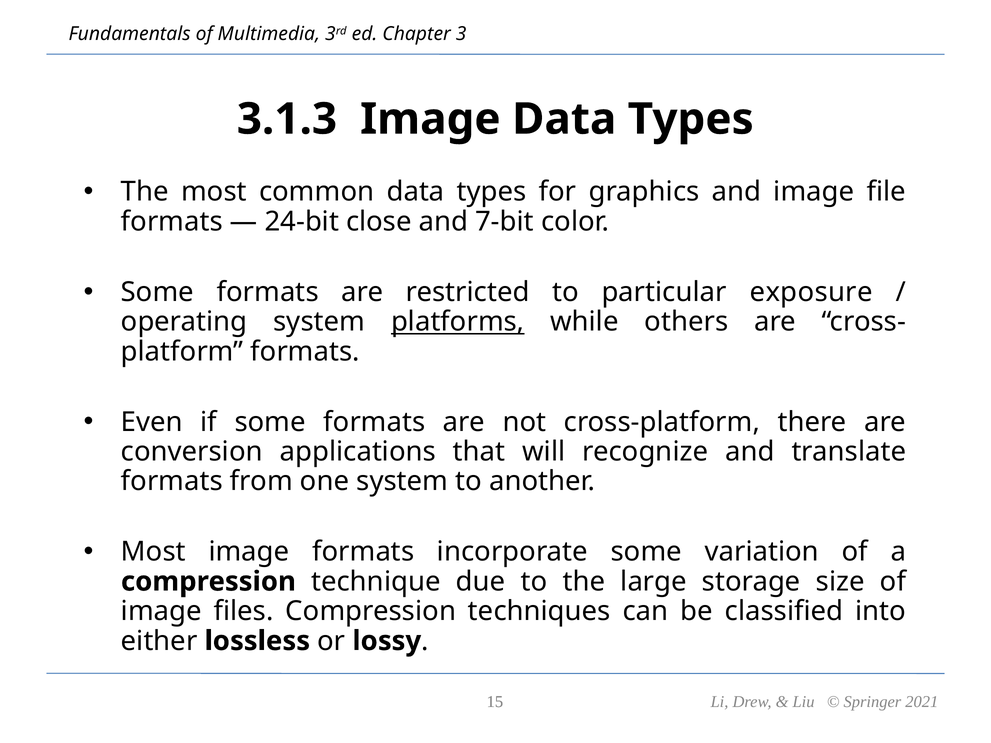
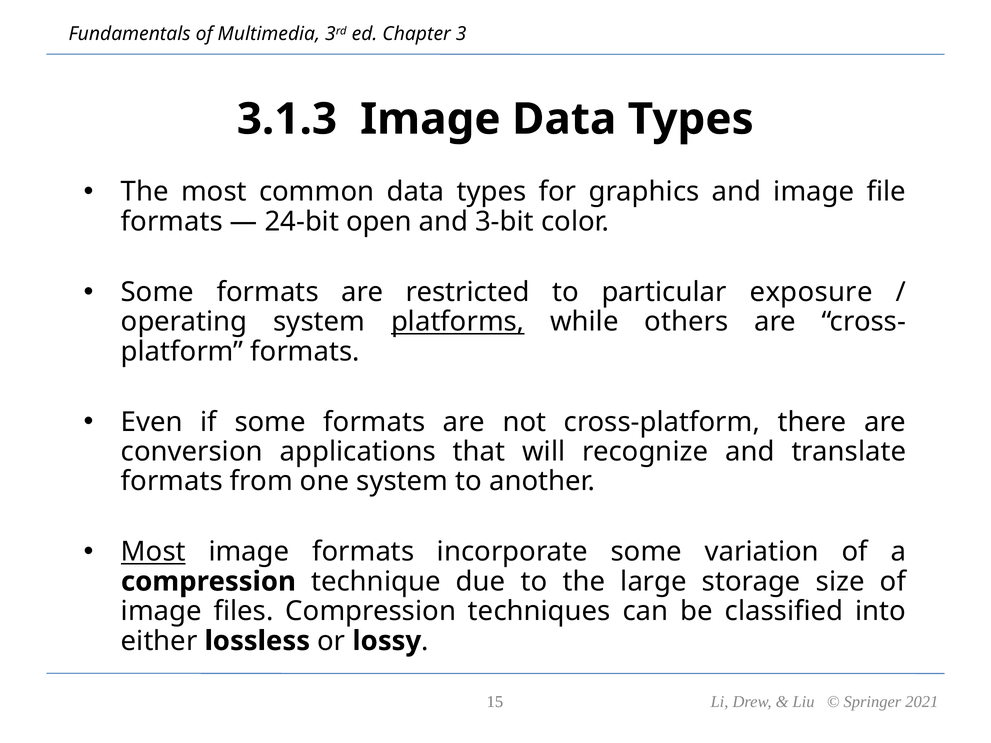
close: close -> open (379, 222)
7-bit: 7-bit -> 3-bit (505, 222)
Most underline: none -> present (153, 552)
